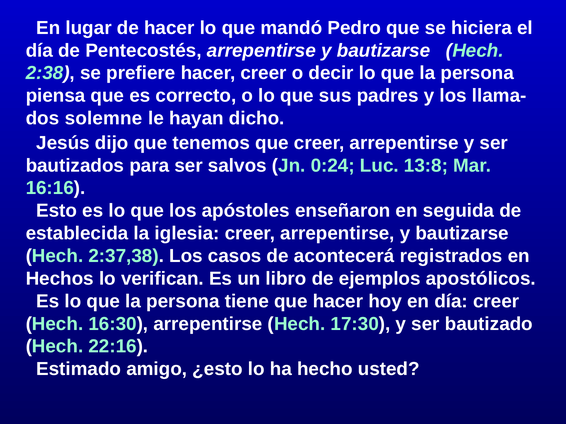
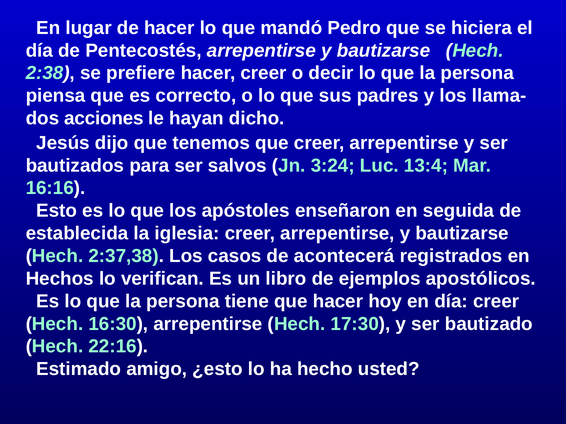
solemne: solemne -> acciones (104, 118)
0:24: 0:24 -> 3:24 (333, 166)
13:8: 13:8 -> 13:4 (426, 166)
